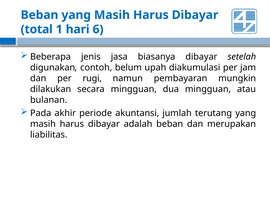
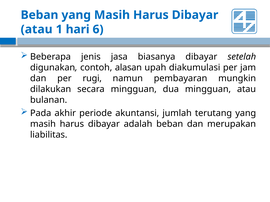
total: total -> atau (37, 29)
belum: belum -> alasan (128, 68)
